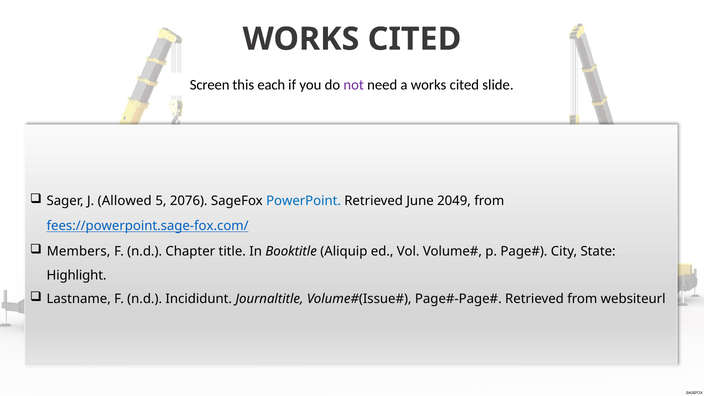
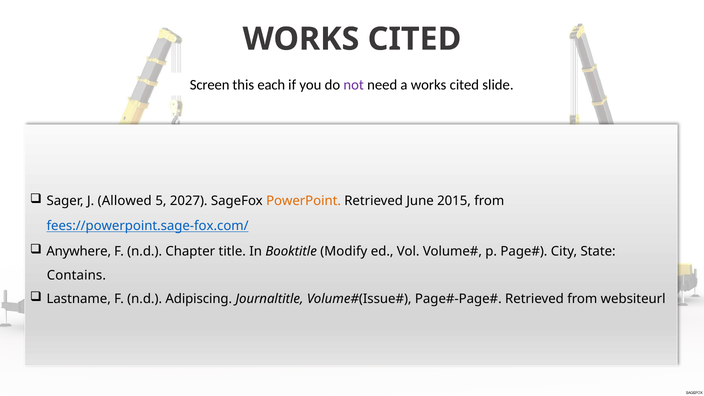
2076: 2076 -> 2027 (189, 201)
PowerPoint colour: blue -> orange (304, 201)
2049: 2049 -> 2015 (454, 201)
Members: Members -> Anywhere (79, 252)
Aliquip: Aliquip -> Modify (344, 252)
Highlight: Highlight -> Contains (76, 275)
Incididunt: Incididunt -> Adipiscing (199, 299)
